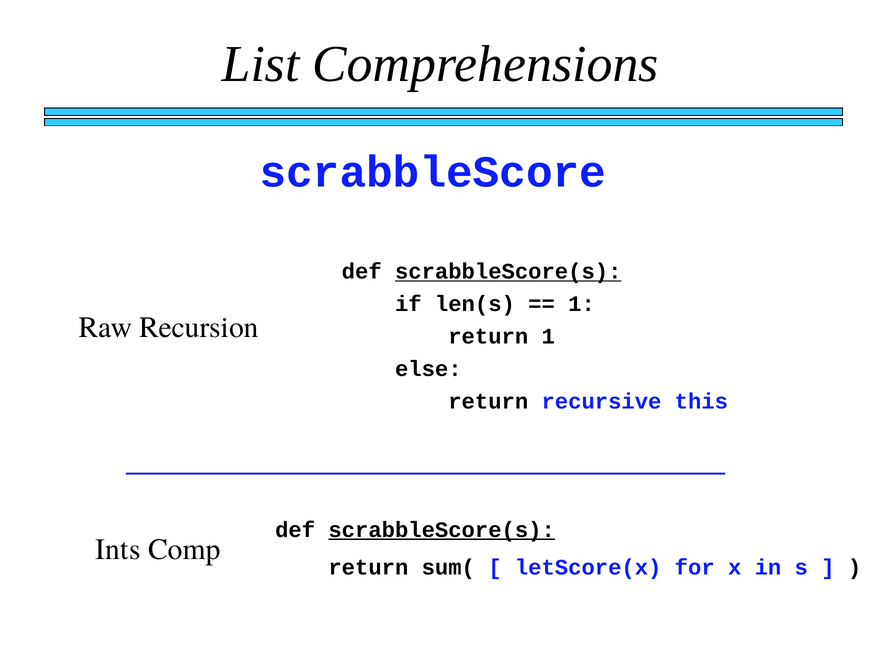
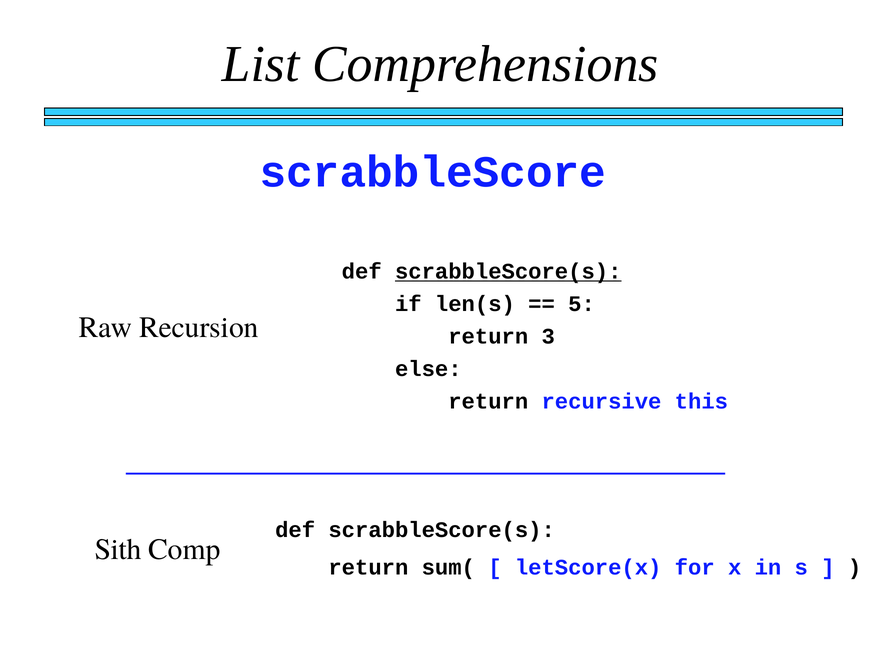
1: 1 -> 5 (582, 304)
return 1: 1 -> 3 (548, 336)
scrabbleScore(s underline: present -> none (442, 530)
Ints: Ints -> Sith (118, 550)
